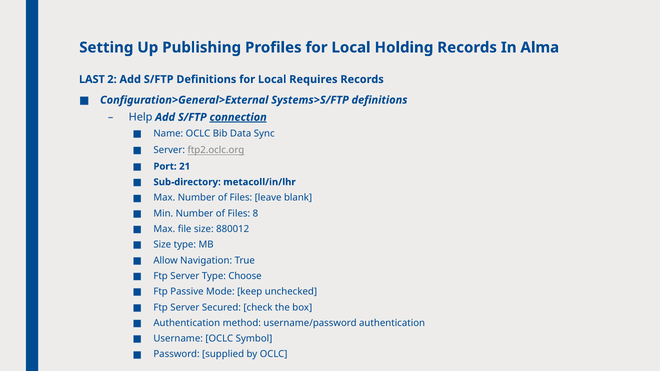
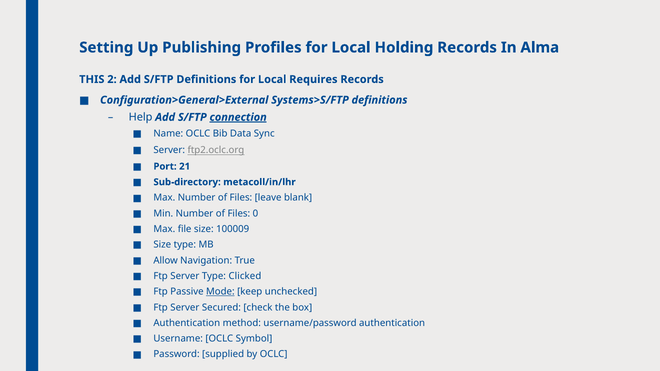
LAST: LAST -> THIS (92, 79)
8: 8 -> 0 (255, 214)
880012: 880012 -> 100009 (233, 229)
Choose: Choose -> Clicked (245, 276)
Mode underline: none -> present (220, 292)
